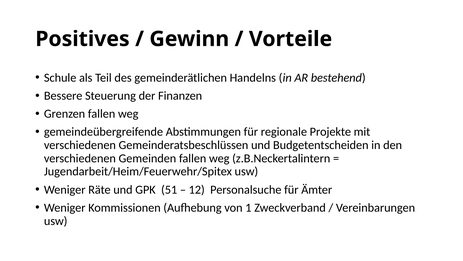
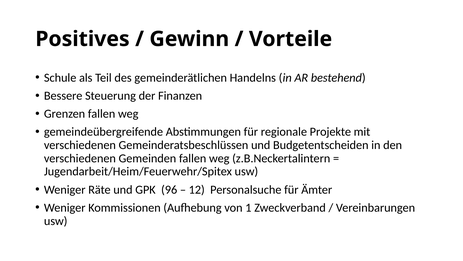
51: 51 -> 96 (169, 189)
